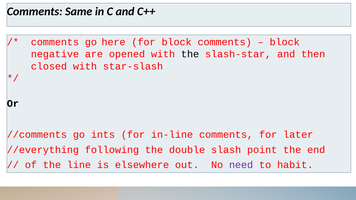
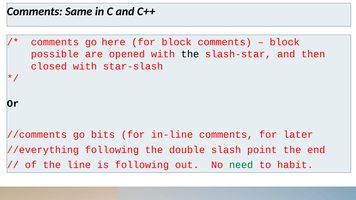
negative: negative -> possible (55, 54)
ints: ints -> bits (103, 135)
is elsewhere: elsewhere -> following (142, 165)
need colour: purple -> green (241, 165)
